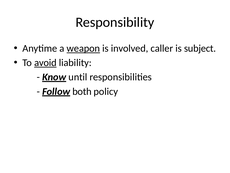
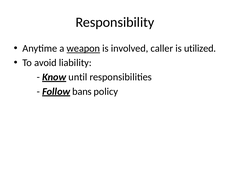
subject: subject -> utilized (200, 48)
avoid underline: present -> none (45, 63)
both: both -> bans (82, 91)
